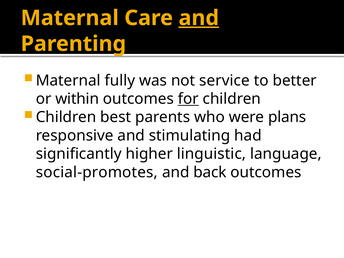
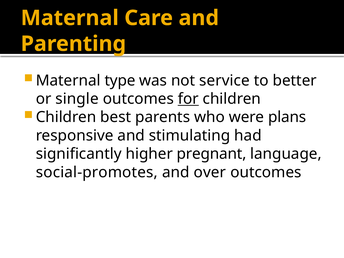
and underline: present -> none (199, 18)
fully: fully -> type (120, 80)
within: within -> single (77, 99)
linguistic: linguistic -> pregnant (212, 154)
back: back -> over (210, 172)
